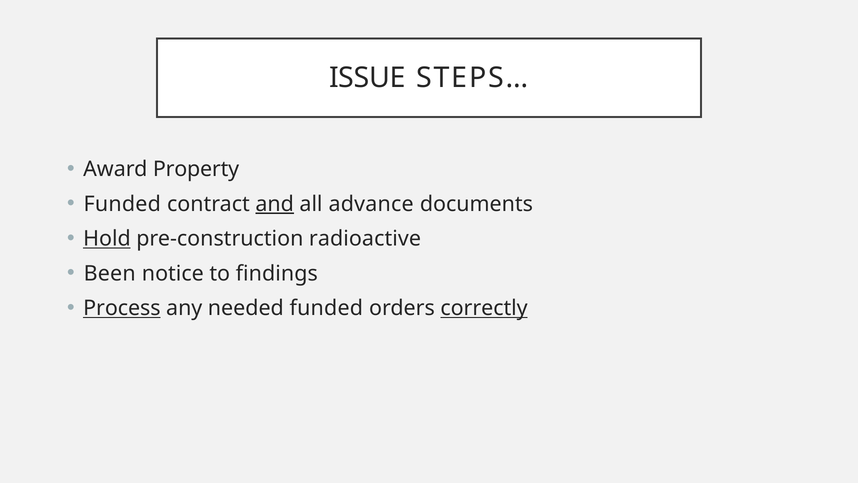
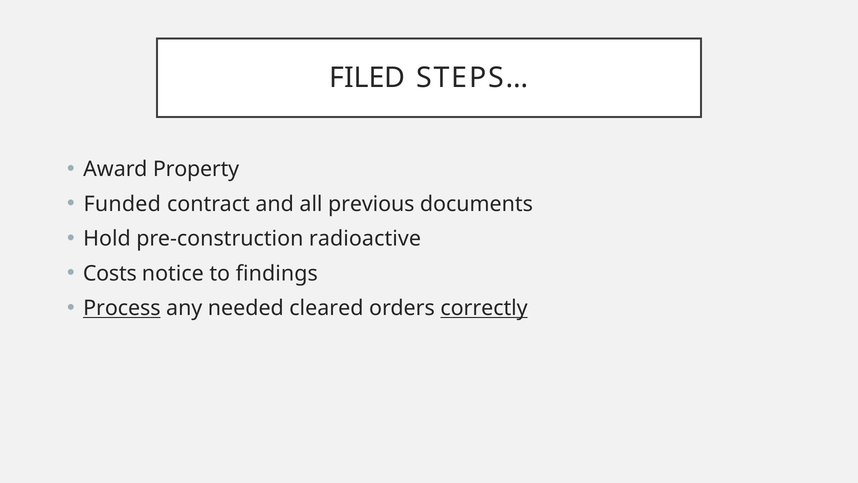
ISSUE: ISSUE -> FILED (367, 78)
and underline: present -> none (275, 204)
advance: advance -> previous (371, 204)
Hold underline: present -> none (107, 239)
Been: Been -> Costs (110, 273)
needed funded: funded -> cleared (326, 308)
